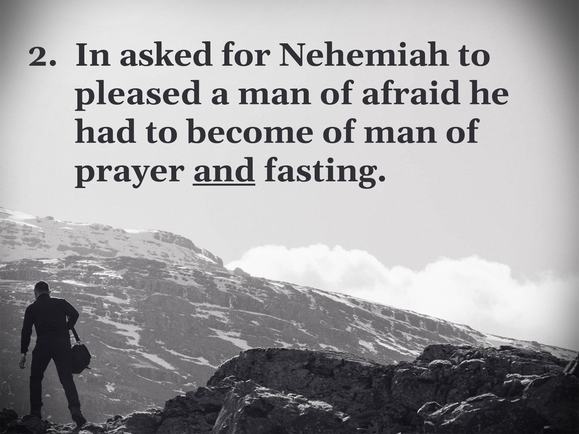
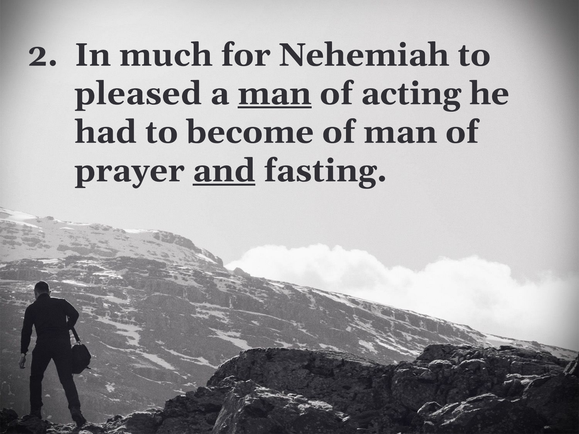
asked: asked -> much (166, 55)
man underline: none -> present (275, 94)
afraid: afraid -> acting (411, 94)
